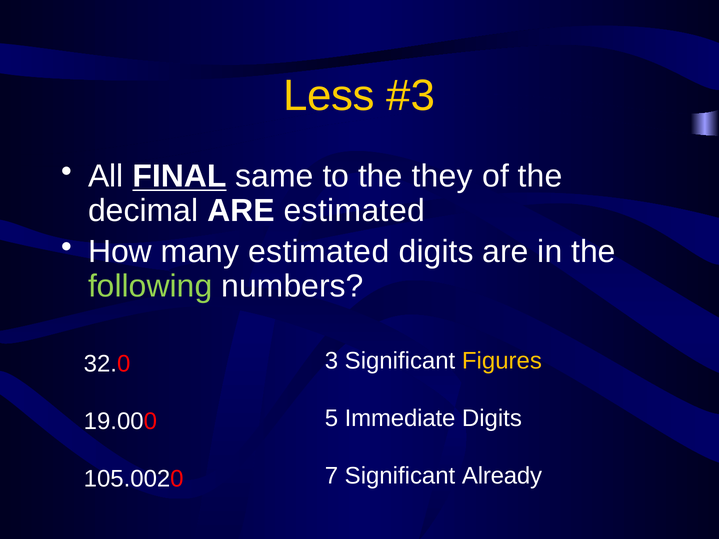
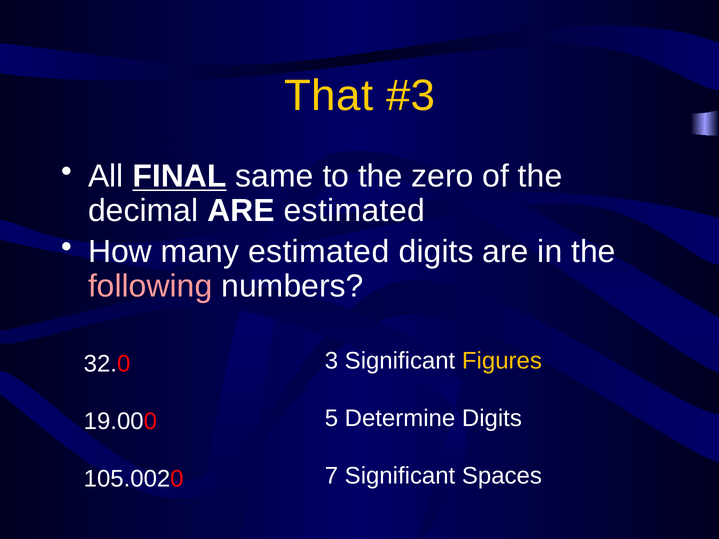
Less: Less -> That (329, 96)
they: they -> zero (442, 176)
following colour: light green -> pink (150, 286)
Immediate: Immediate -> Determine (400, 419)
Already: Already -> Spaces (502, 476)
